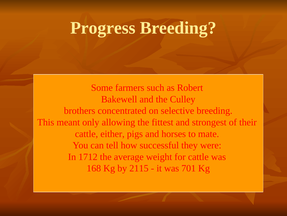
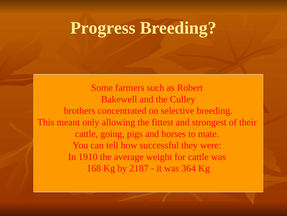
either: either -> going (112, 133)
1712: 1712 -> 1910 (88, 156)
2115: 2115 -> 2187 (139, 168)
701: 701 -> 364 (189, 168)
